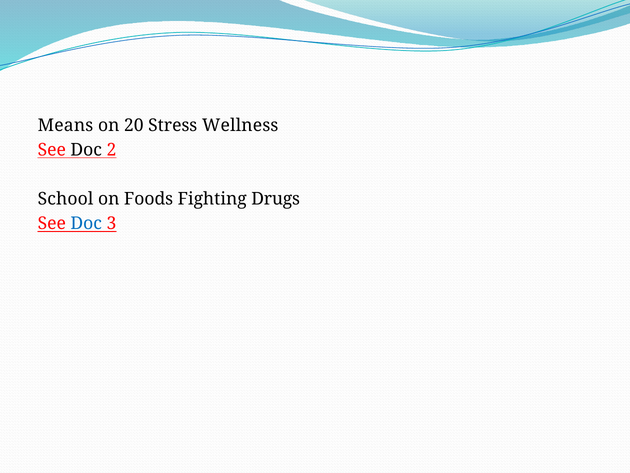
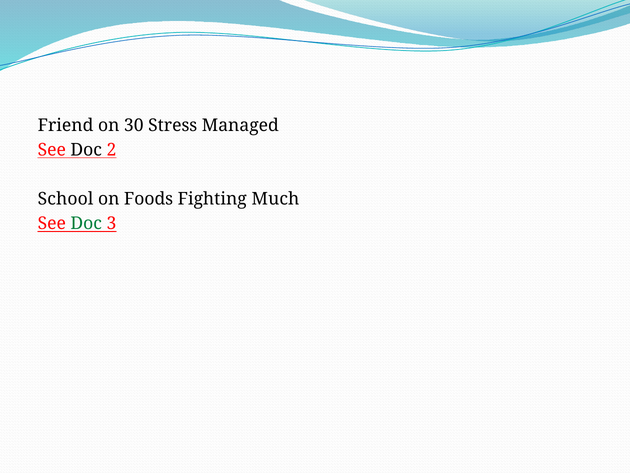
Means: Means -> Friend (66, 125)
20: 20 -> 30 (134, 125)
Wellness: Wellness -> Managed (240, 125)
Drugs: Drugs -> Much (275, 199)
Doc colour: blue -> green (86, 223)
